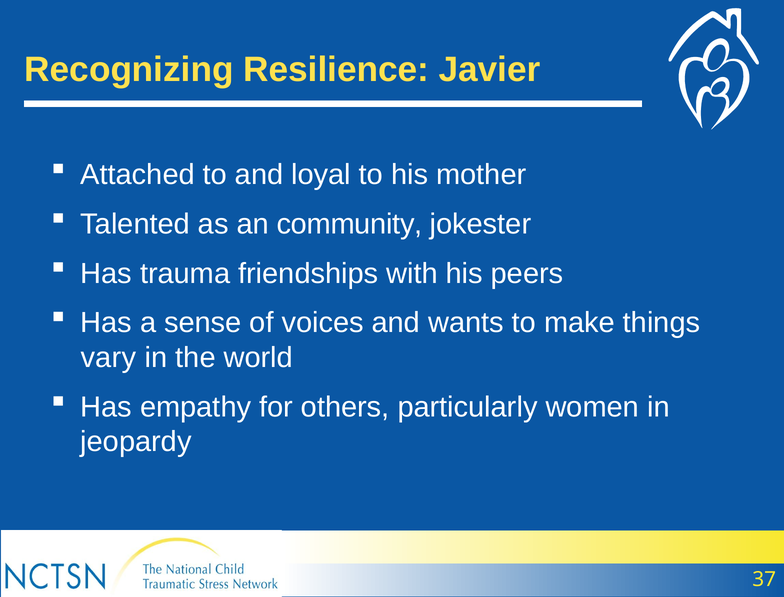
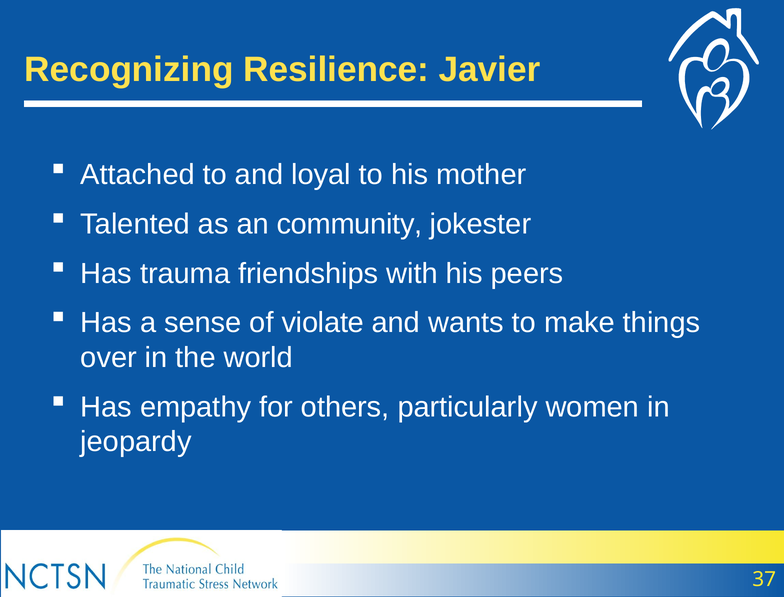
voices: voices -> violate (323, 323)
vary: vary -> over (109, 358)
